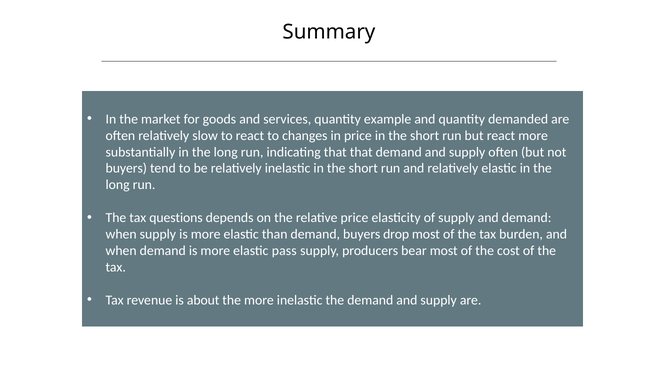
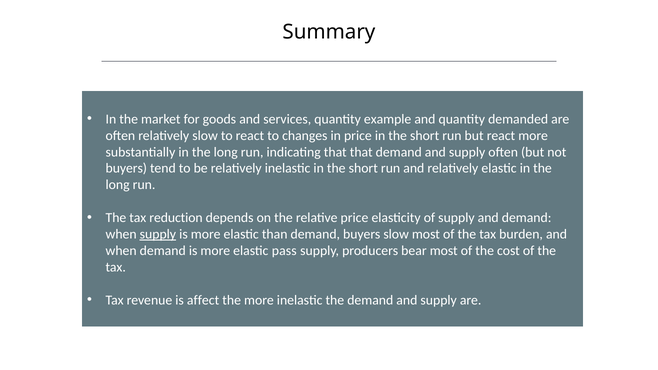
questions: questions -> reduction (176, 218)
supply underline: none -> present (158, 234)
buyers drop: drop -> slow (396, 234)
about: about -> affect (203, 300)
